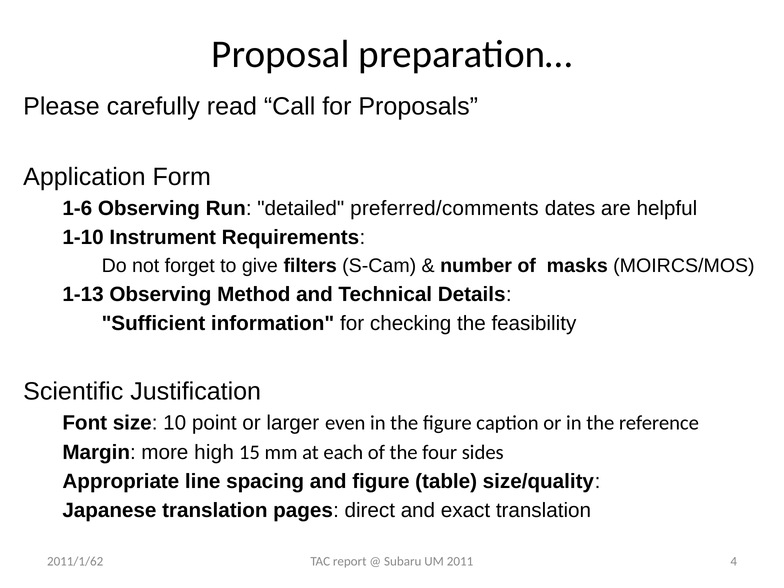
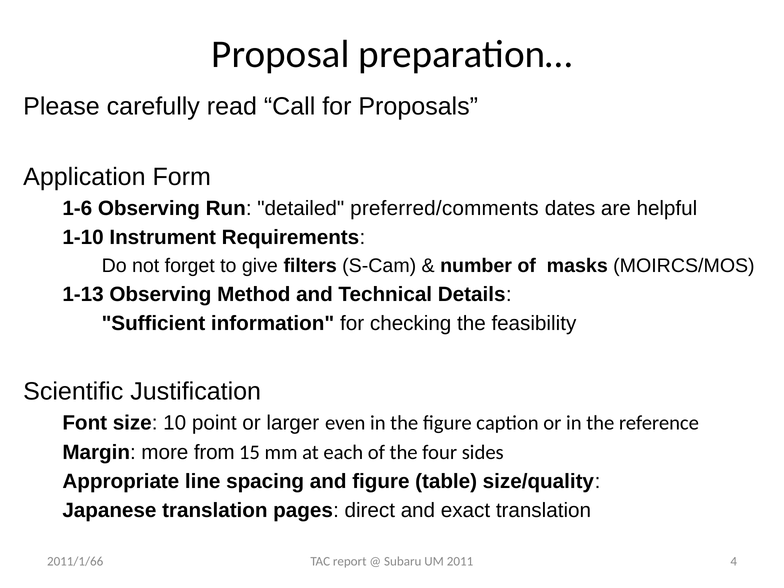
high: high -> from (214, 452)
2011/1/62: 2011/1/62 -> 2011/1/66 (75, 562)
